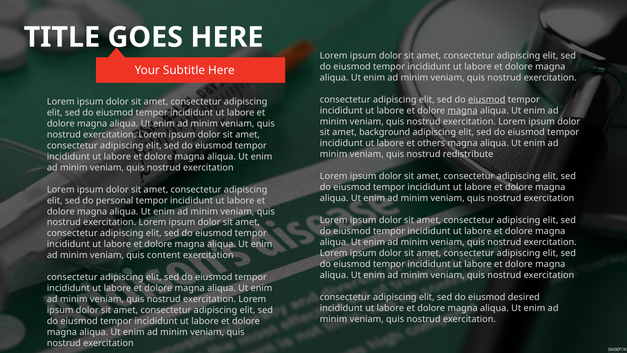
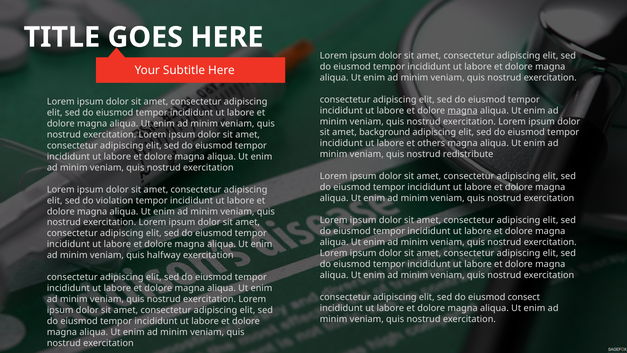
eiusmod underline: present -> none (487, 99)
personal: personal -> violation (115, 200)
content: content -> halfway (164, 255)
desired: desired -> consect (524, 297)
